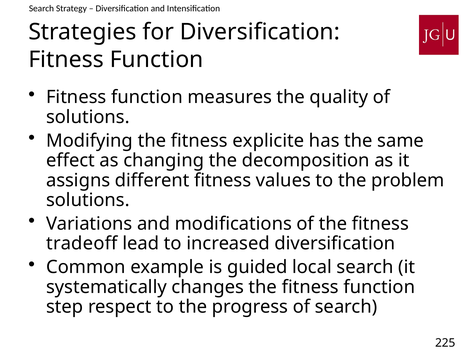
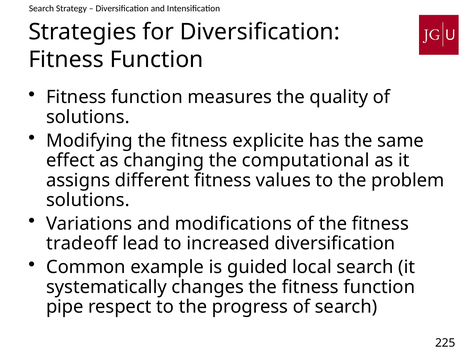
decomposition: decomposition -> computational (306, 161)
step: step -> pipe (65, 308)
